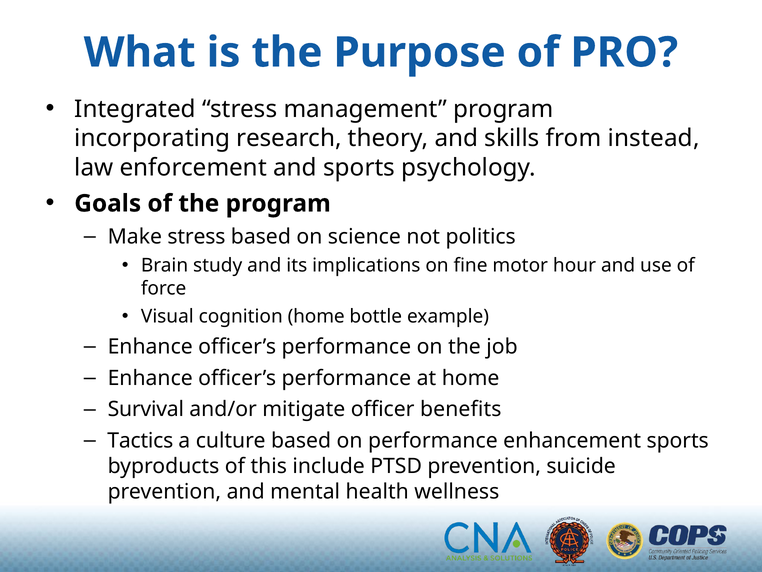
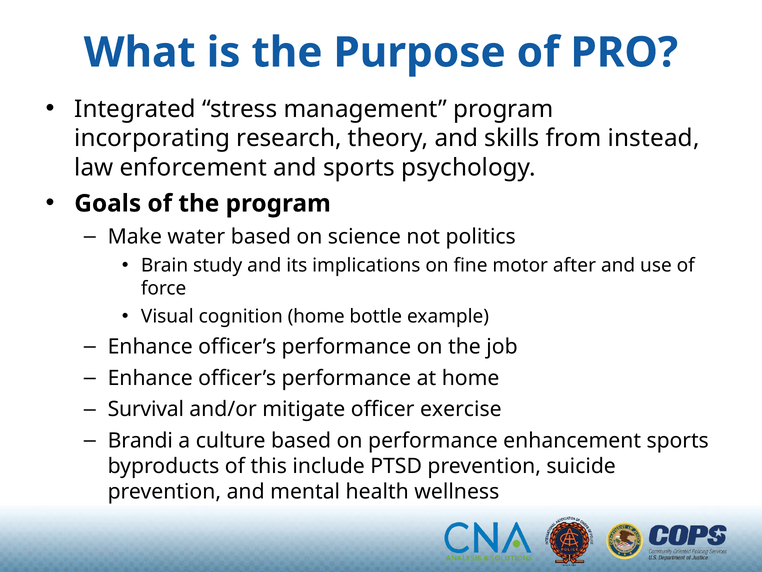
Make stress: stress -> water (196, 236)
hour: hour -> after (574, 265)
benefits: benefits -> exercise (461, 409)
Tactics: Tactics -> Brandi (140, 440)
